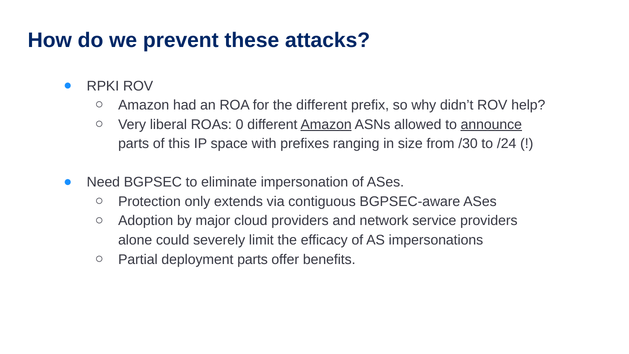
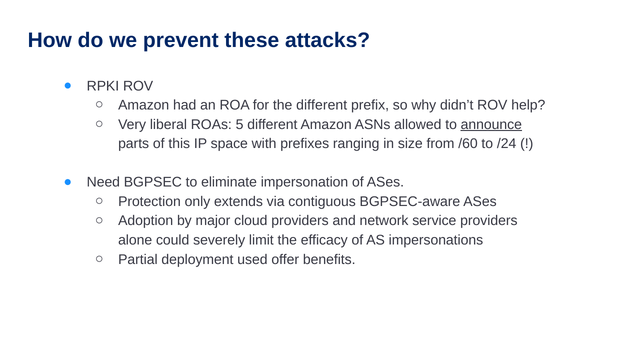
0: 0 -> 5 (240, 124)
Amazon underline: present -> none (326, 124)
/30: /30 -> /60 (468, 144)
deployment parts: parts -> used (252, 259)
